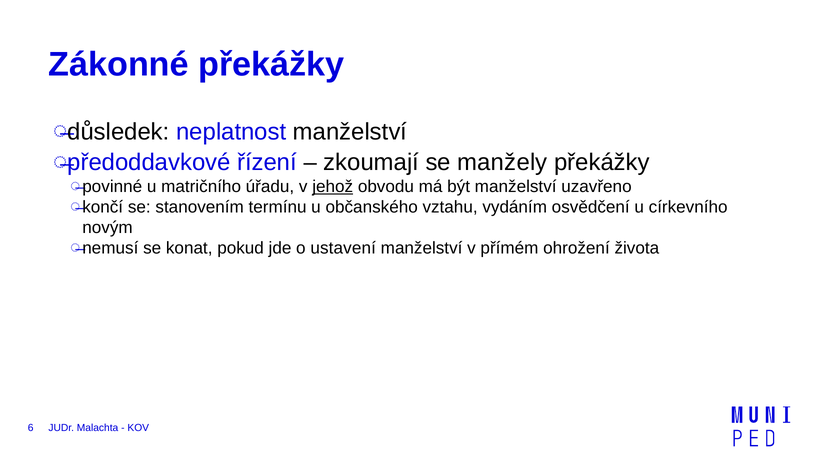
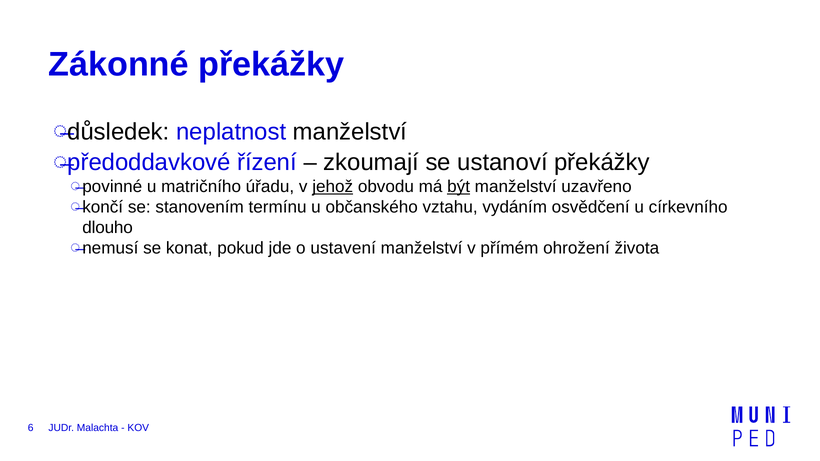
manžely: manžely -> ustanoví (502, 163)
být underline: none -> present (459, 187)
novým: novým -> dlouho (108, 228)
